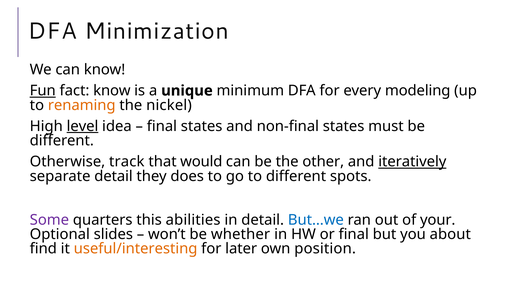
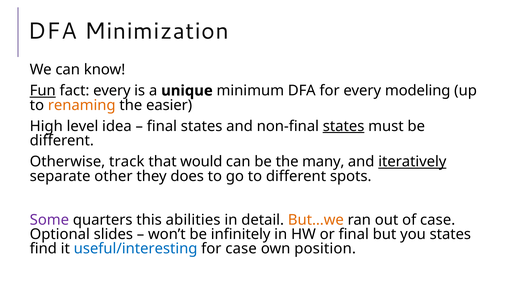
fact know: know -> every (112, 91)
nickel: nickel -> easier (169, 105)
level underline: present -> none (82, 126)
states underline: none -> present (344, 126)
other: other -> many (323, 162)
separate detail: detail -> other (113, 176)
But…we colour: blue -> orange (316, 220)
of your: your -> case (438, 220)
whether: whether -> infinitely (241, 235)
you about: about -> states (450, 235)
useful/interesting colour: orange -> blue (136, 249)
for later: later -> case (241, 249)
